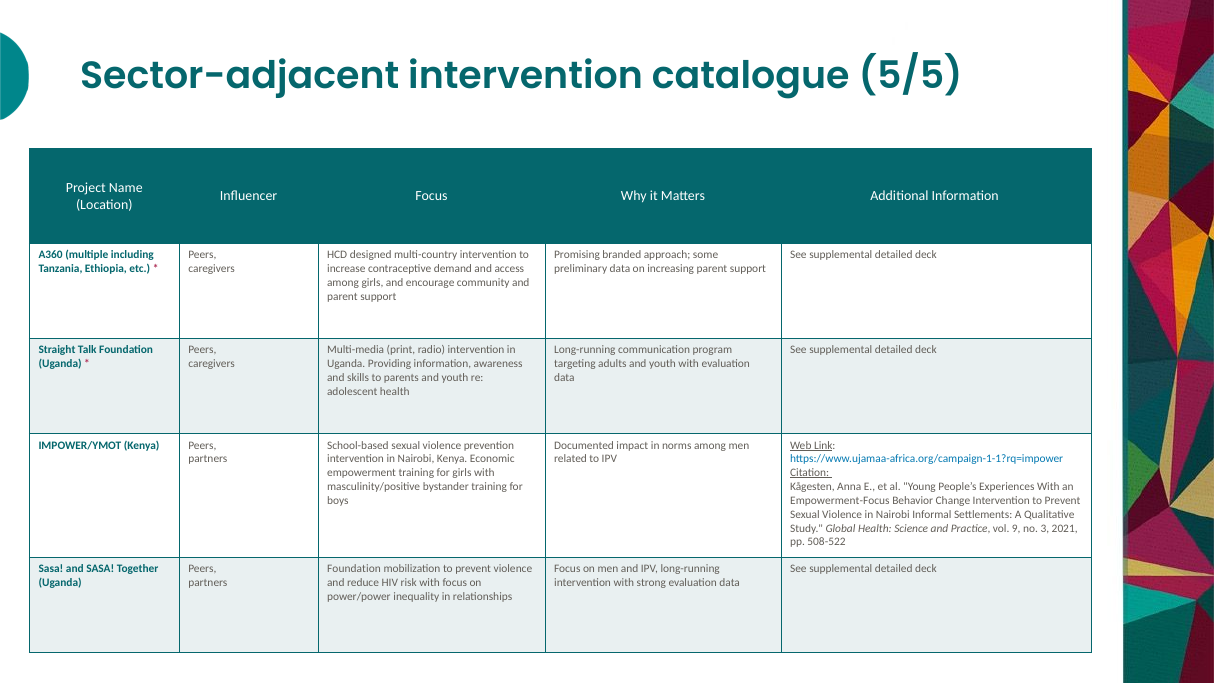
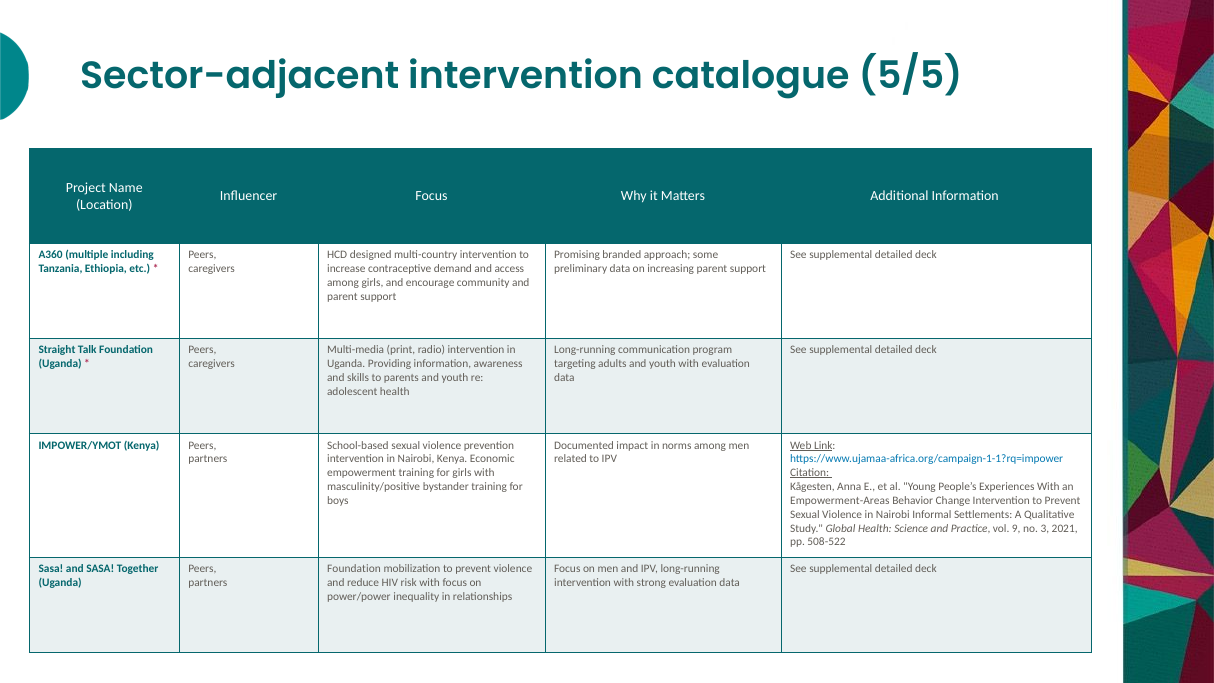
Empowerment-Focus: Empowerment-Focus -> Empowerment-Areas (840, 501)
